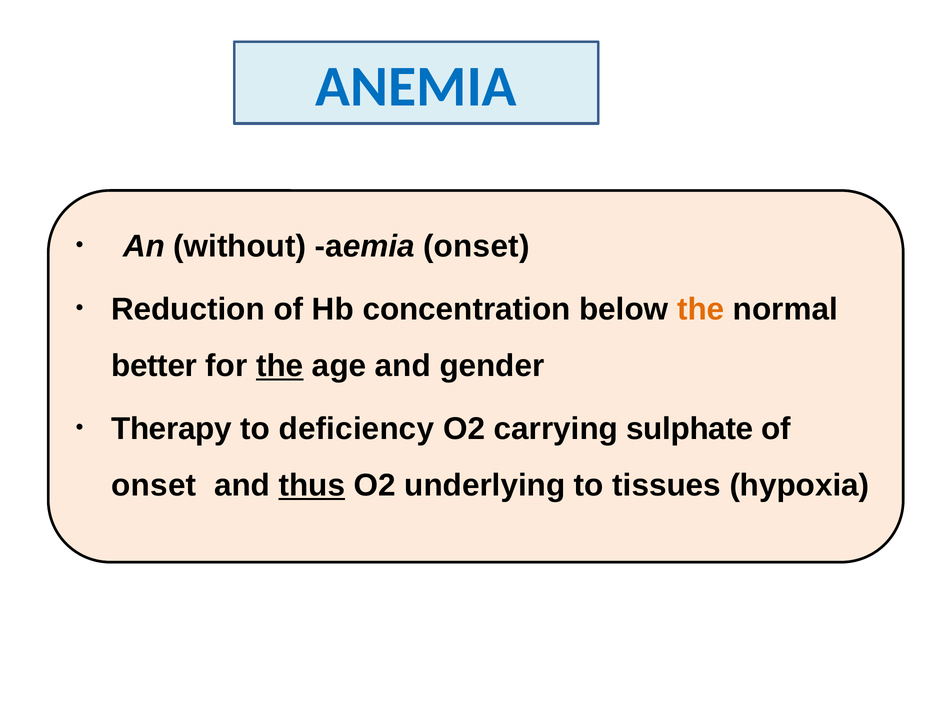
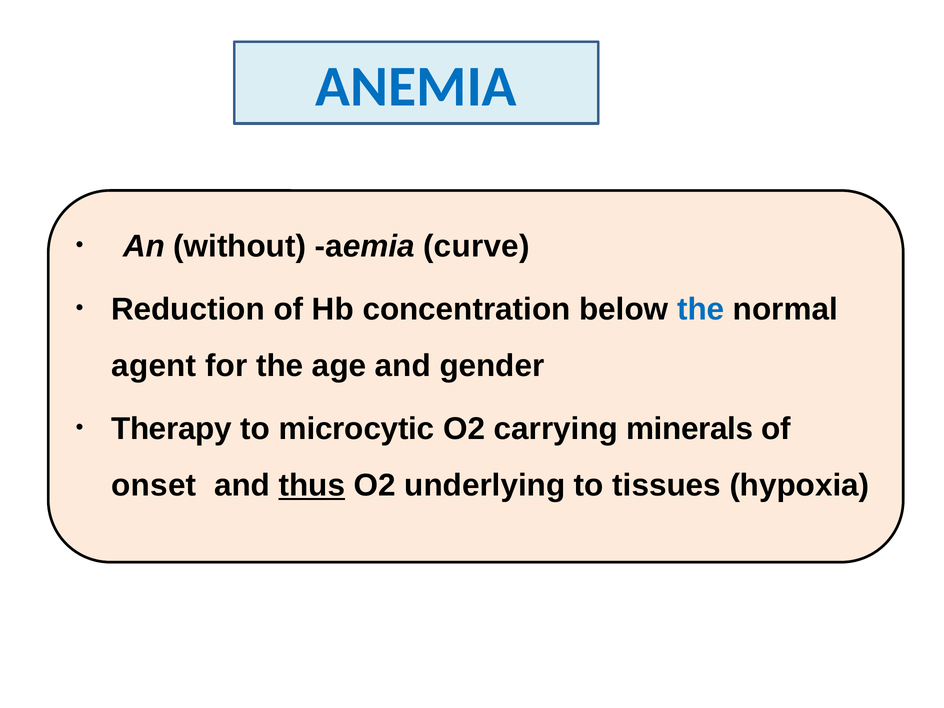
aemia onset: onset -> curve (476, 246)
the colour: orange -> blue (701, 309)
better: better -> agent (154, 366)
the underline: present -> none (280, 366)
deficiency: deficiency -> microcytic (357, 429)
sulphate: sulphate -> minerals (690, 429)
